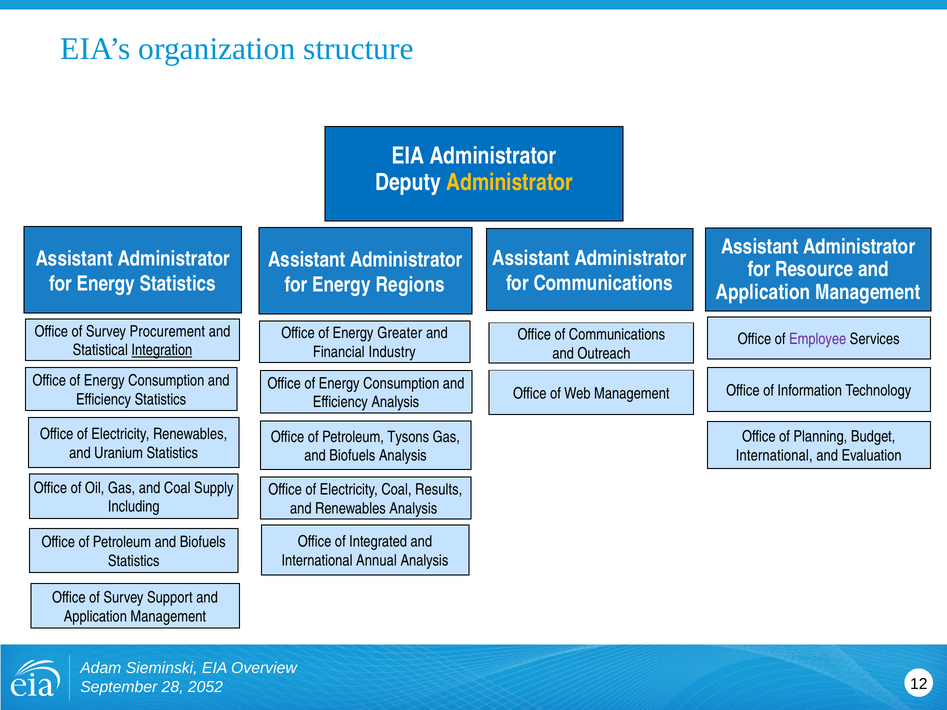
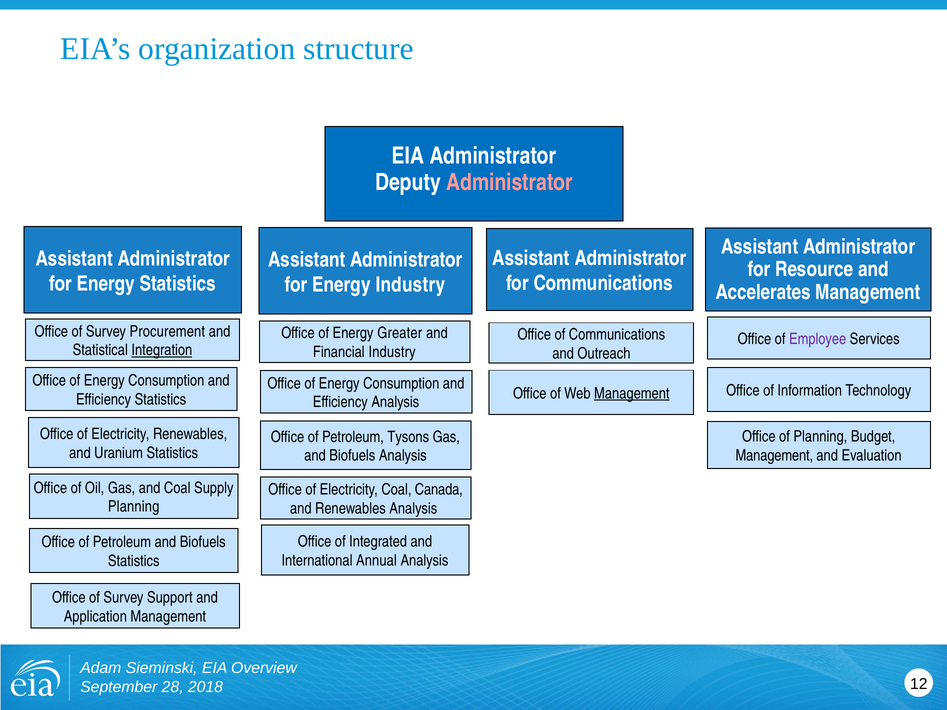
Administrator colour: yellow -> pink (510, 183)
Energy Regions: Regions -> Industry (410, 285)
Application: Application -> Accelerates (763, 292)
Management underline: none -> present (632, 394)
International: International -> Management (774, 456)
Results: Results -> Canada (439, 490)
Including: Including -> Planning (134, 507)
2052: 2052 -> 2018 (205, 687)
